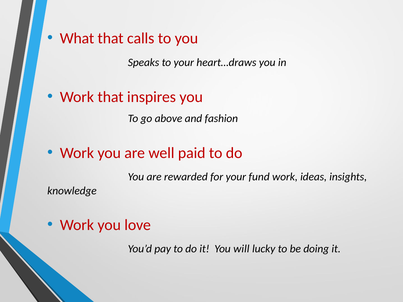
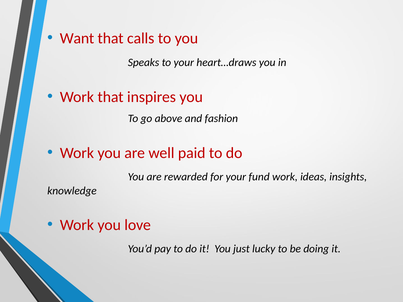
What: What -> Want (77, 38)
will: will -> just (241, 249)
